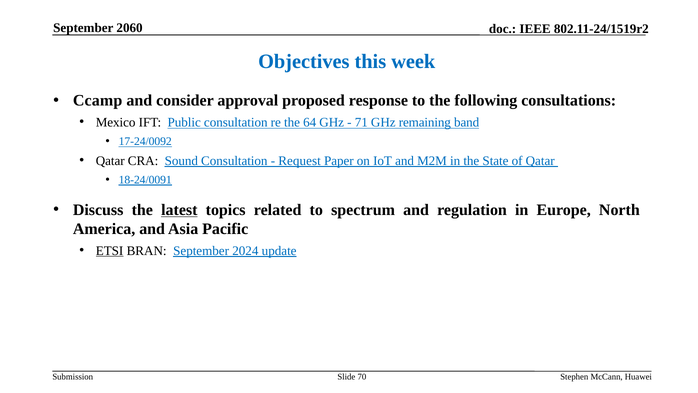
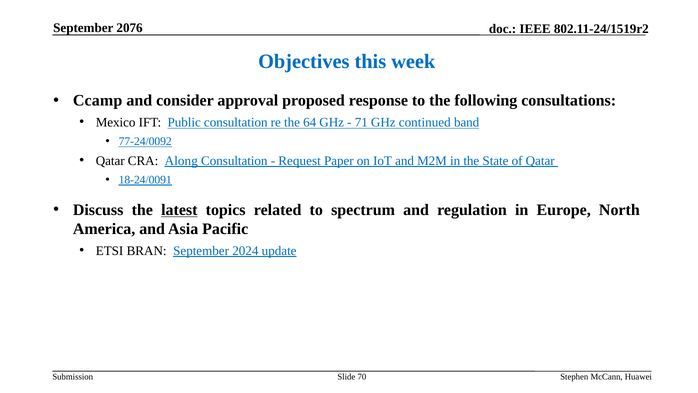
2060: 2060 -> 2076 (130, 28)
remaining: remaining -> continued (425, 122)
17-24/0092: 17-24/0092 -> 77-24/0092 (145, 141)
Sound: Sound -> Along (181, 161)
ETSI underline: present -> none (110, 250)
